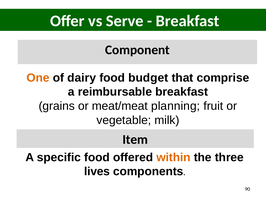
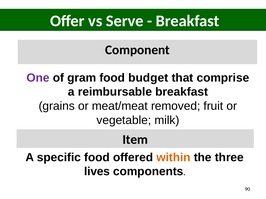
One colour: orange -> purple (38, 78)
dairy: dairy -> gram (82, 78)
planning: planning -> removed (176, 106)
